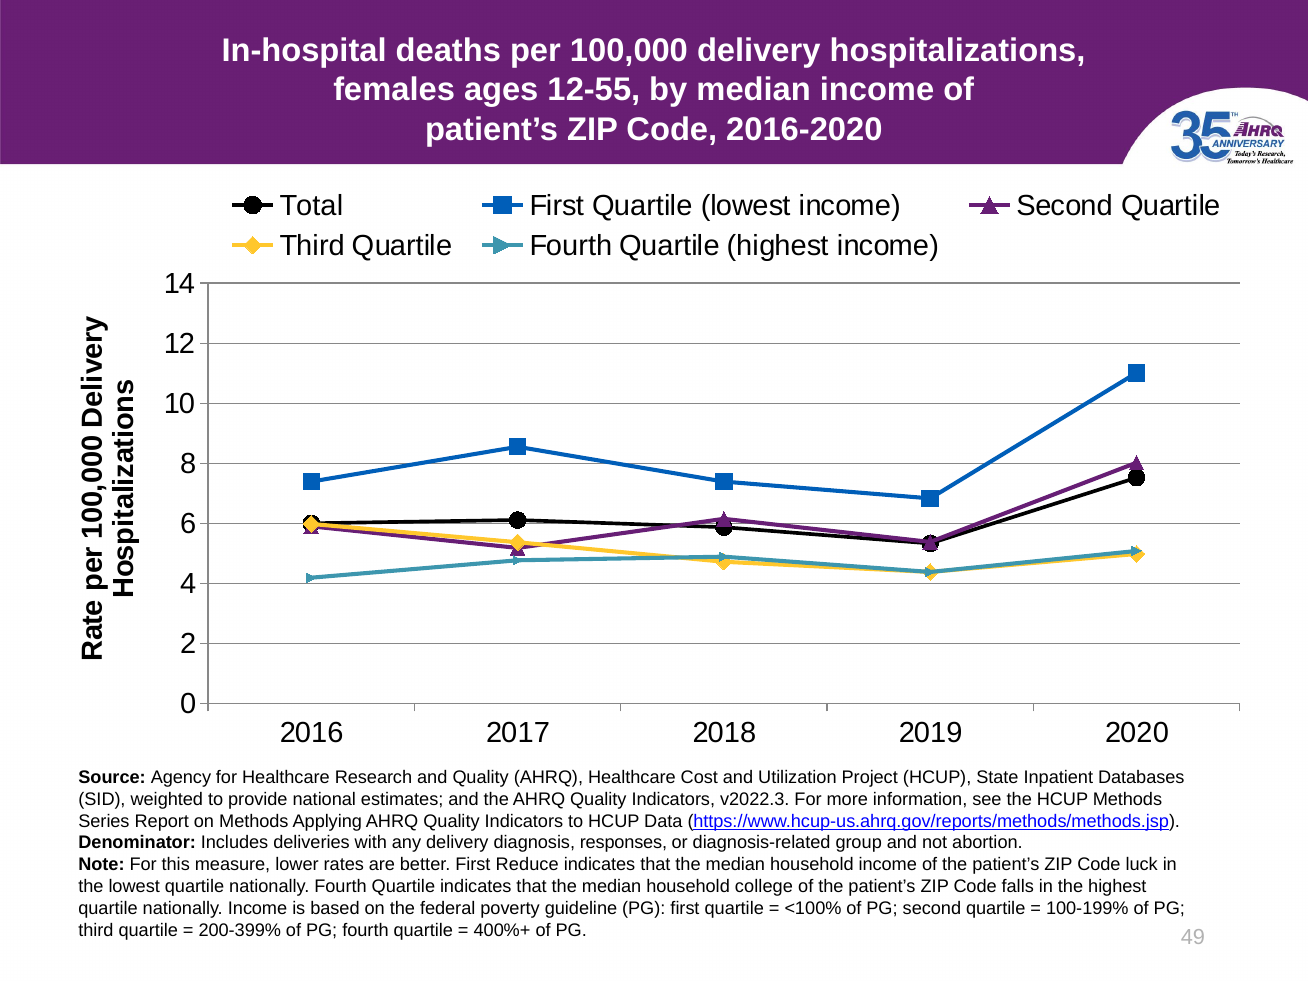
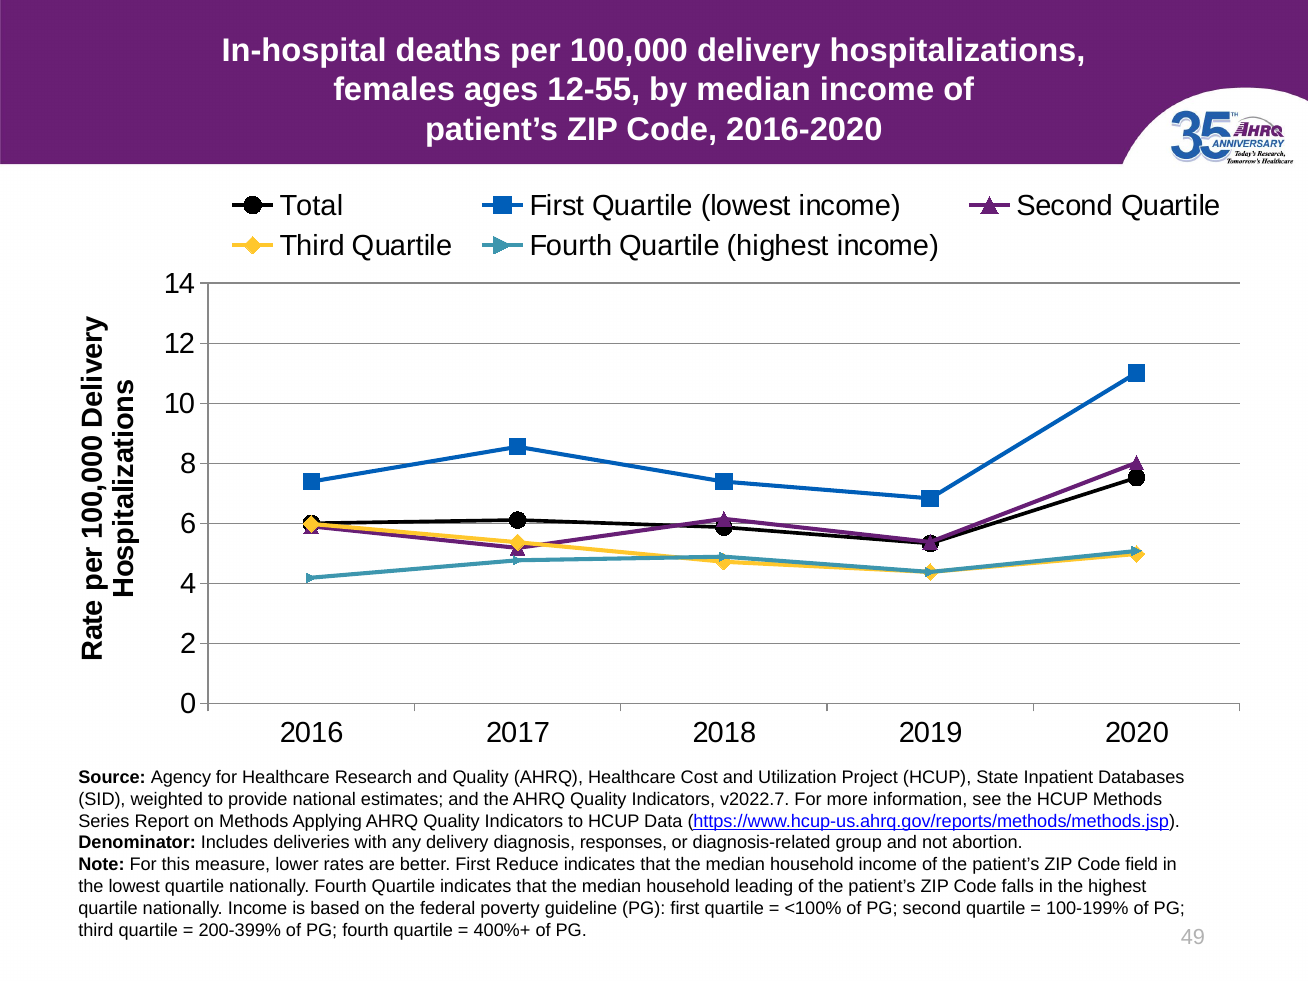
v2022.3: v2022.3 -> v2022.7 (755, 799)
luck: luck -> field (1142, 865)
college: college -> leading (764, 887)
